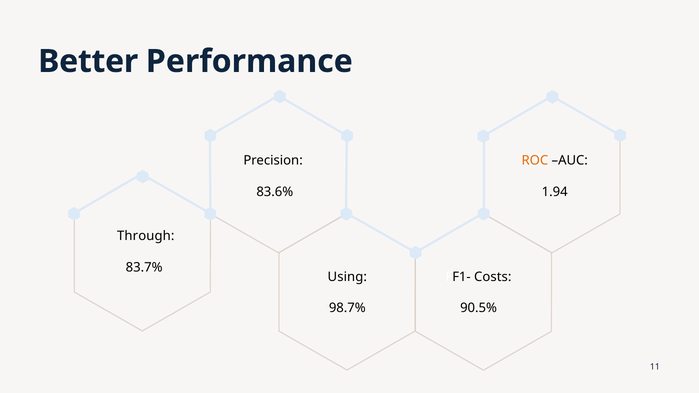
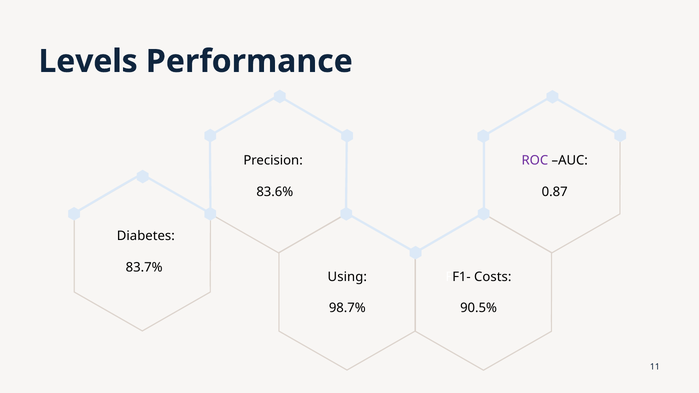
Better: Better -> Levels (88, 61)
ROC colour: orange -> purple (535, 161)
1.94: 1.94 -> 0.87 (555, 192)
Through: Through -> Diabetes (146, 236)
